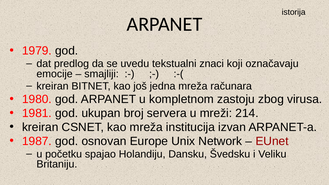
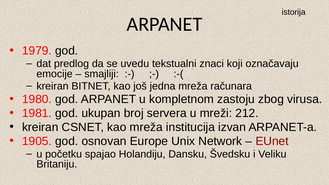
214: 214 -> 212 (247, 113)
1987: 1987 -> 1905 (37, 141)
